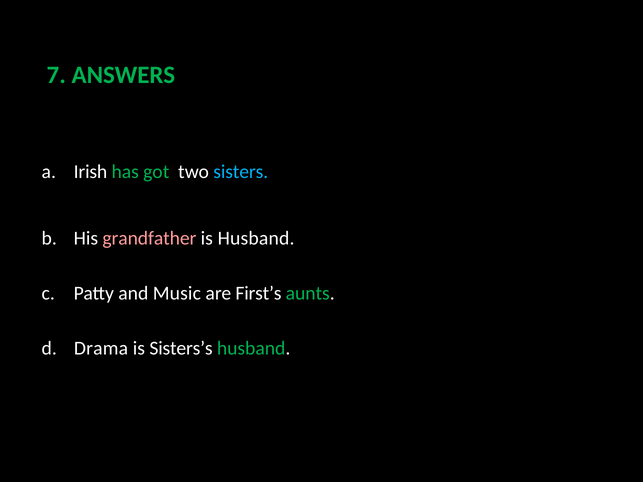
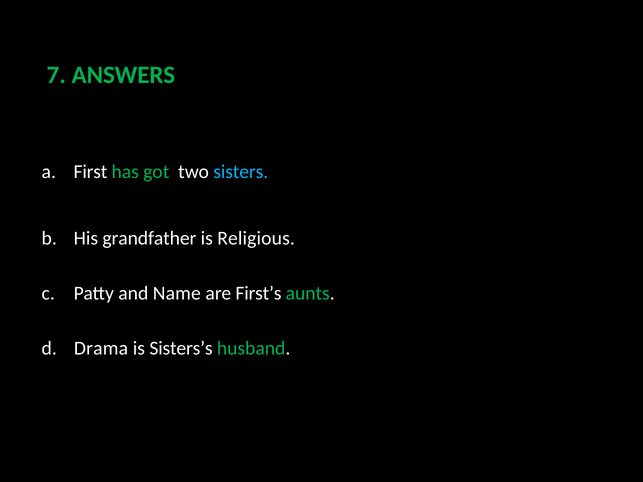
Irish: Irish -> First (91, 172)
grandfather colour: pink -> white (149, 238)
is Husband: Husband -> Religious (256, 238)
Music: Music -> Name (177, 293)
